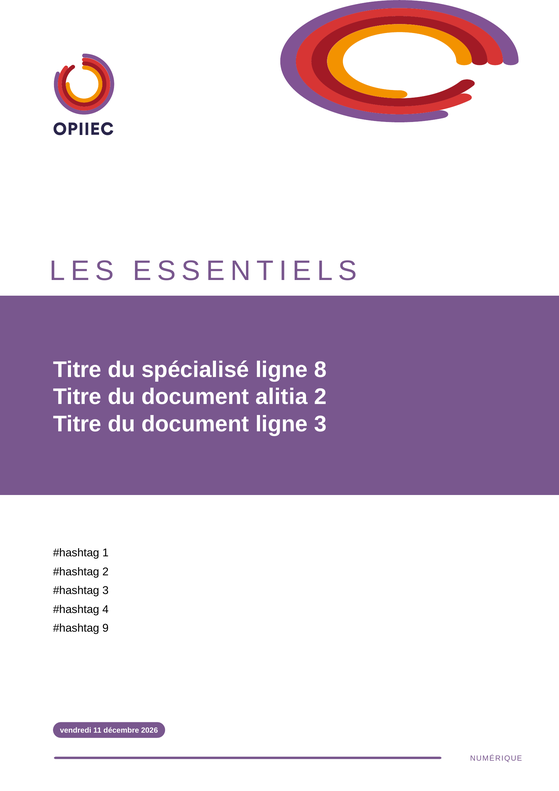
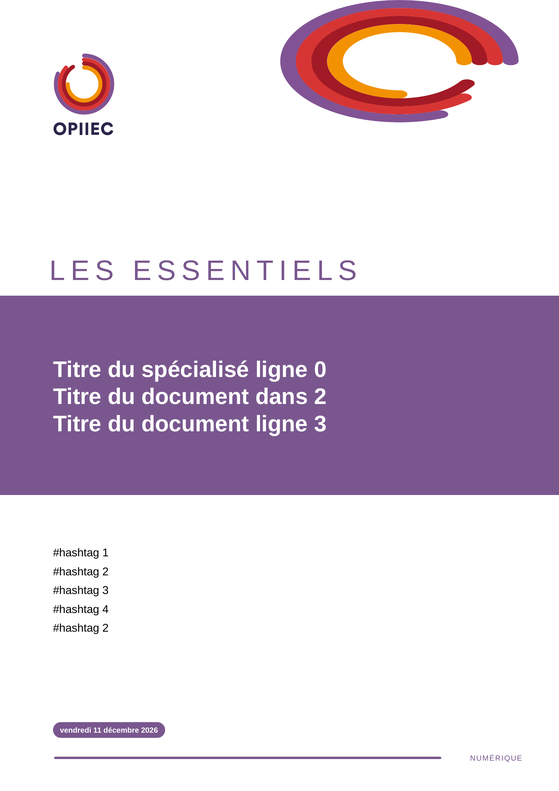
8: 8 -> 0 (320, 370)
alitia: alitia -> dans (282, 397)
9: 9 -> 2 (106, 628)
